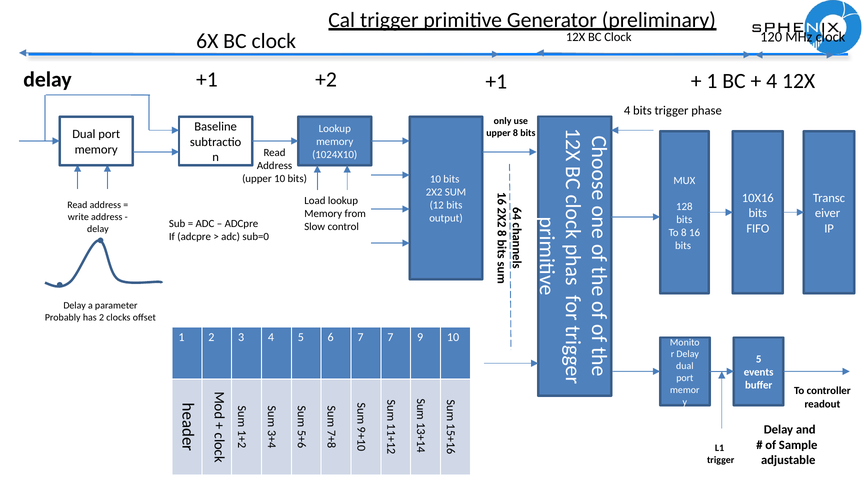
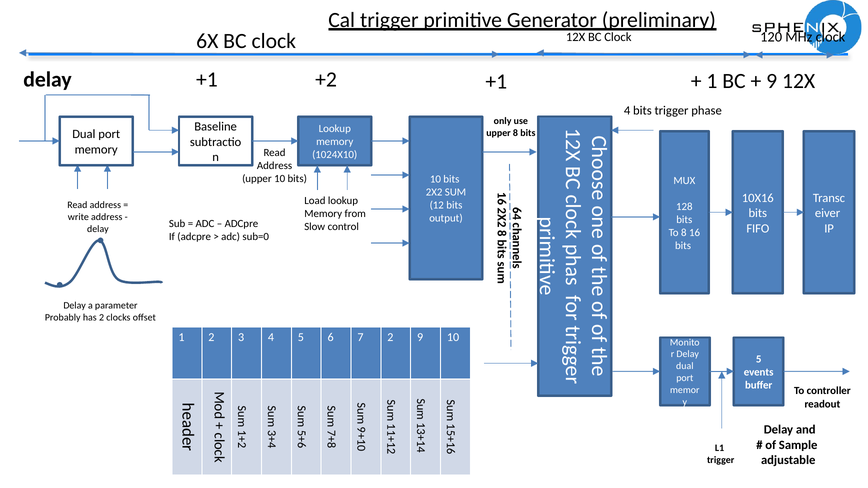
4: 4 -> 9 (772, 81)
7 7: 7 -> 2 (390, 338)
